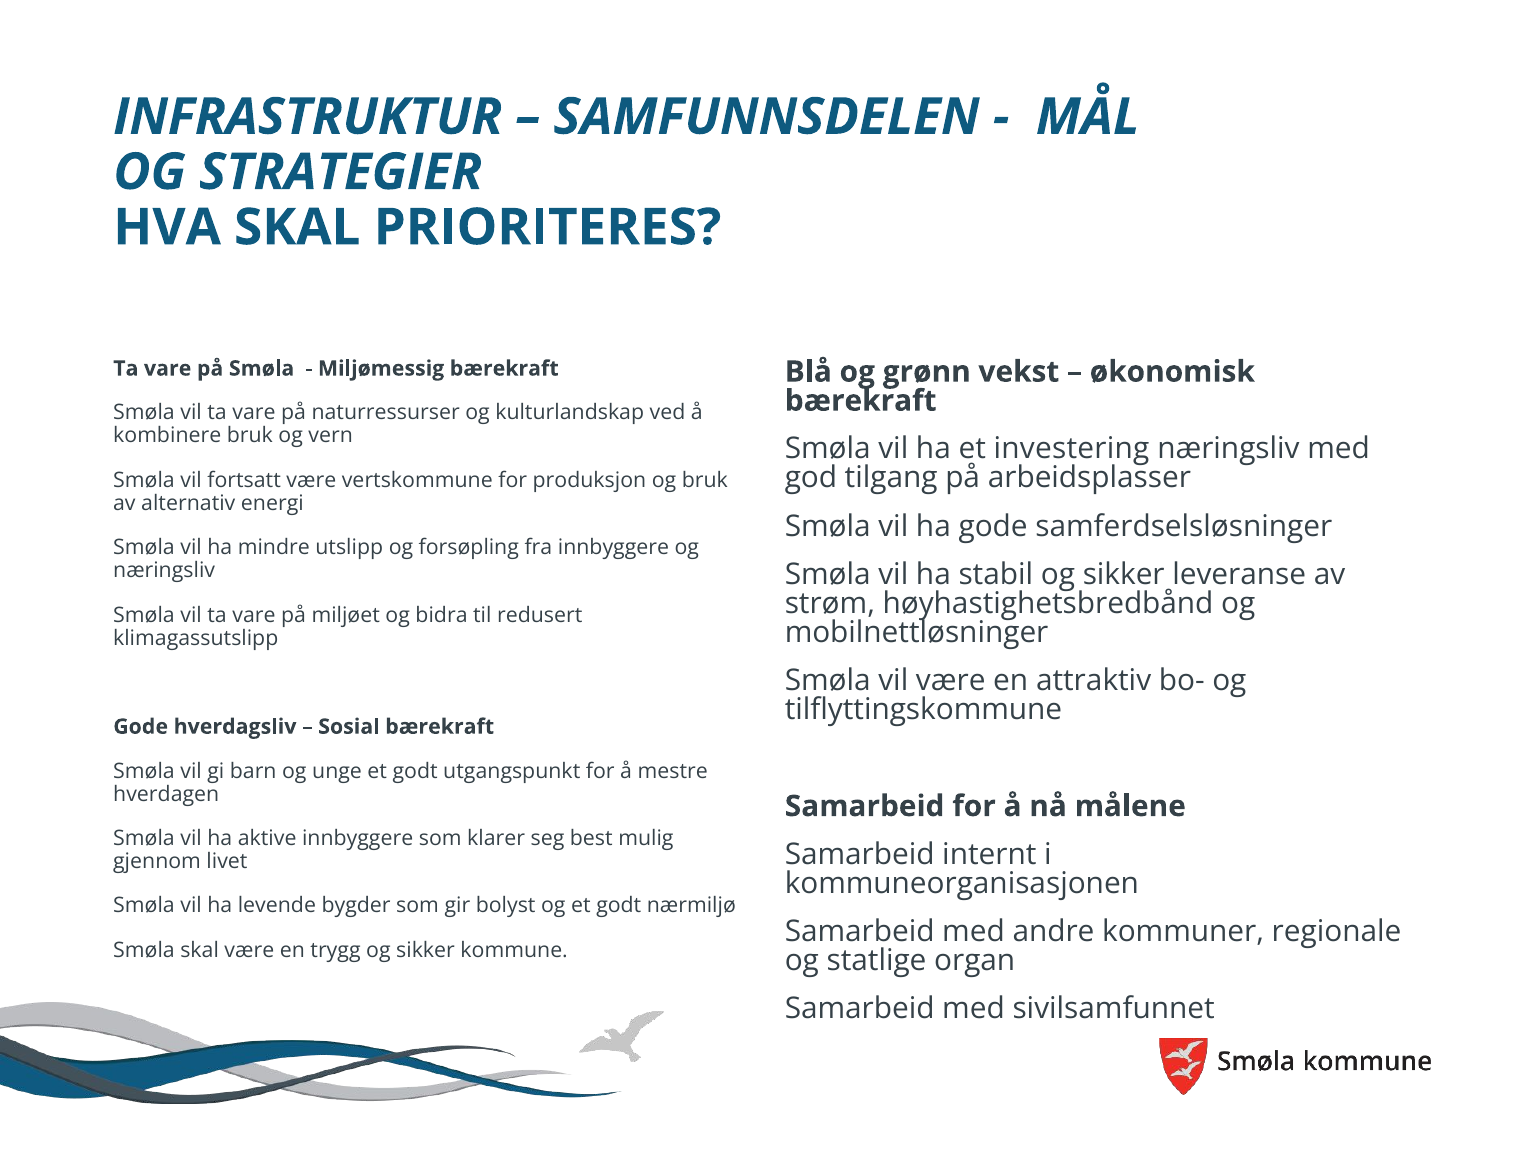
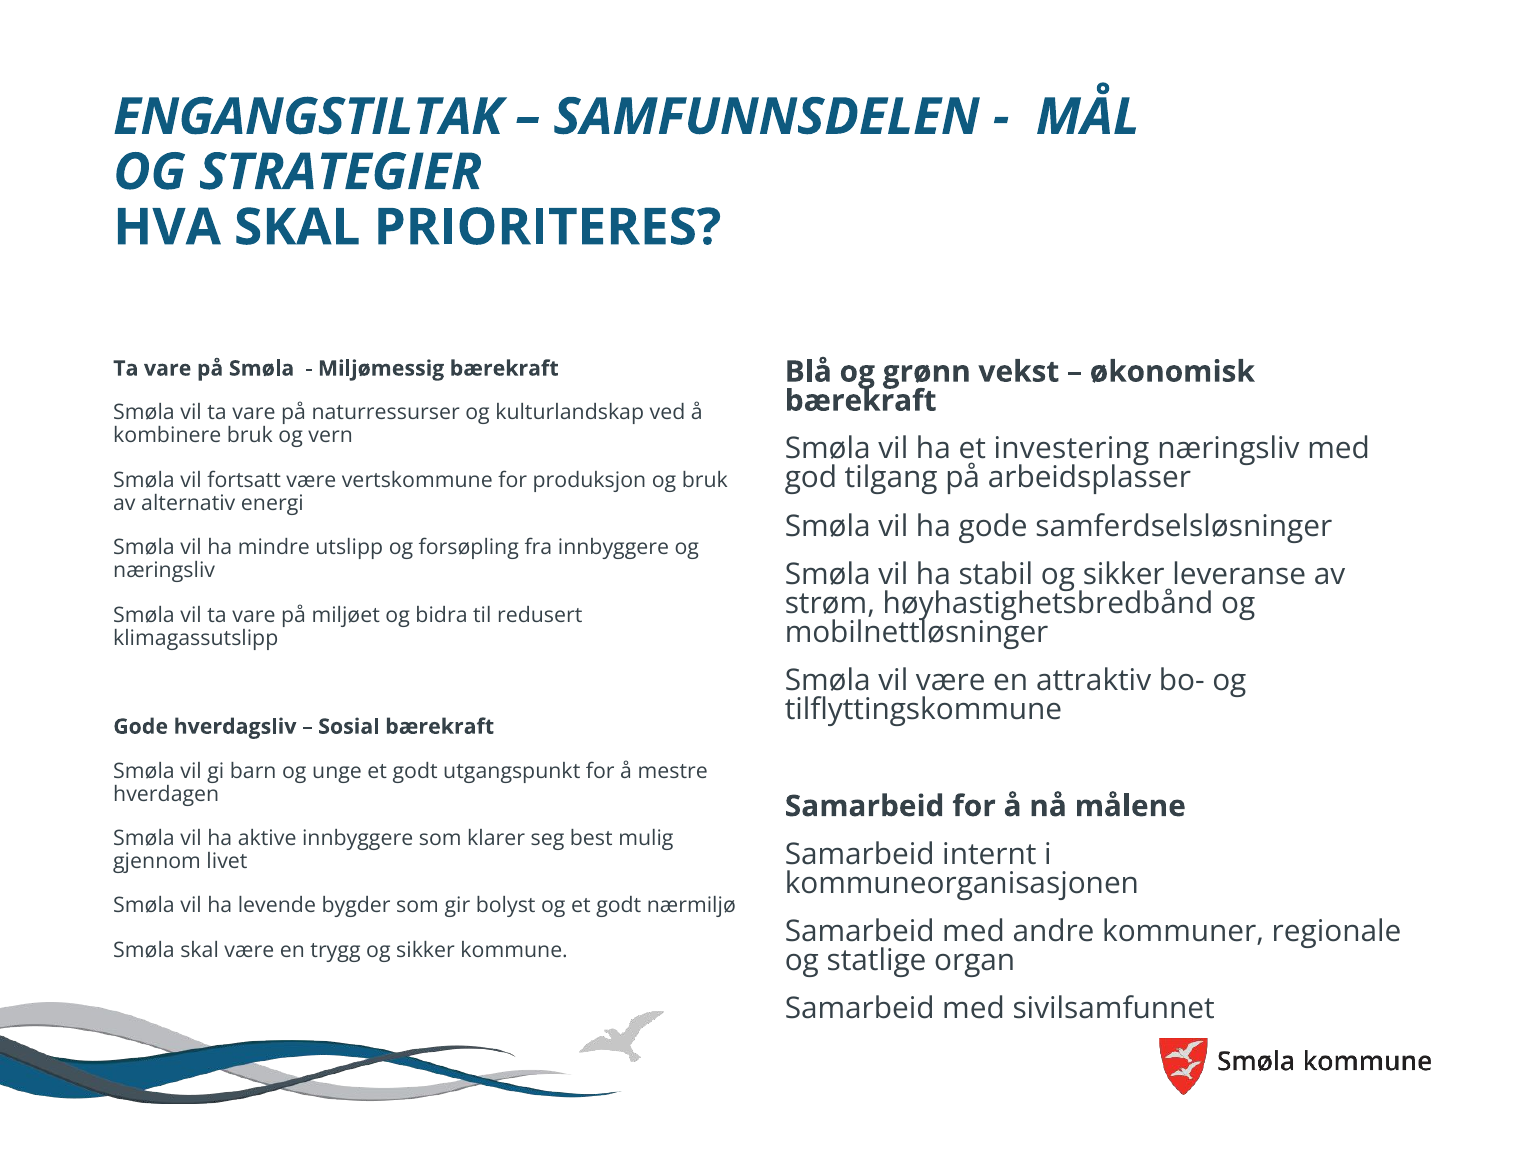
INFRASTRUKTUR: INFRASTRUKTUR -> ENGANGSTILTAK (308, 117)
